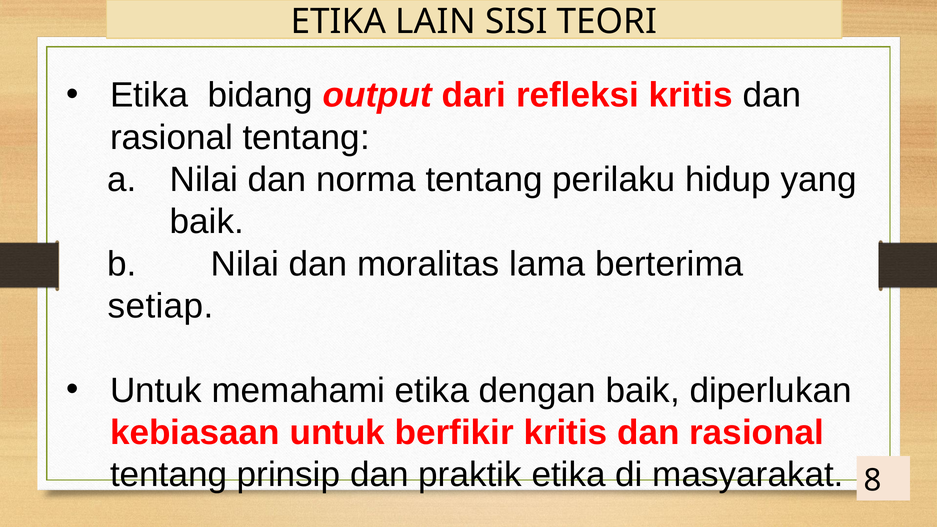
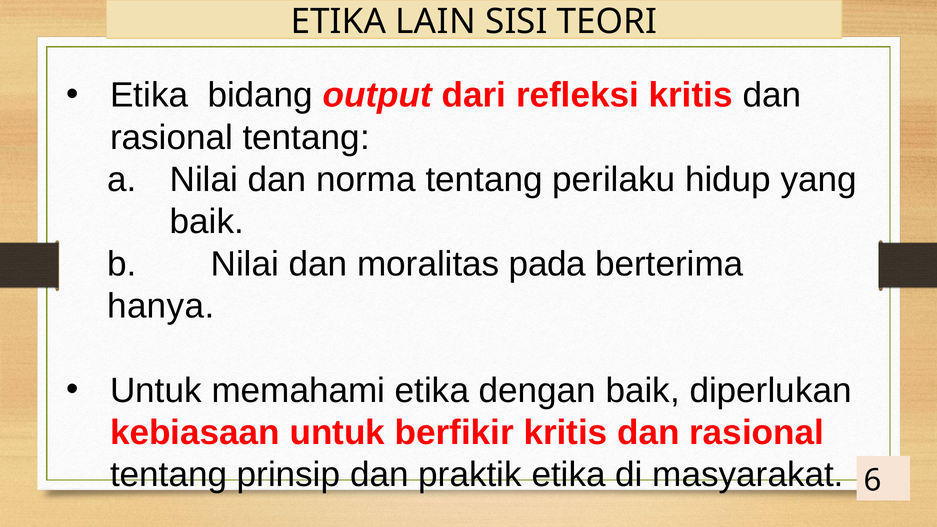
lama: lama -> pada (547, 264)
setiap: setiap -> hanya (161, 306)
8: 8 -> 6 (873, 480)
